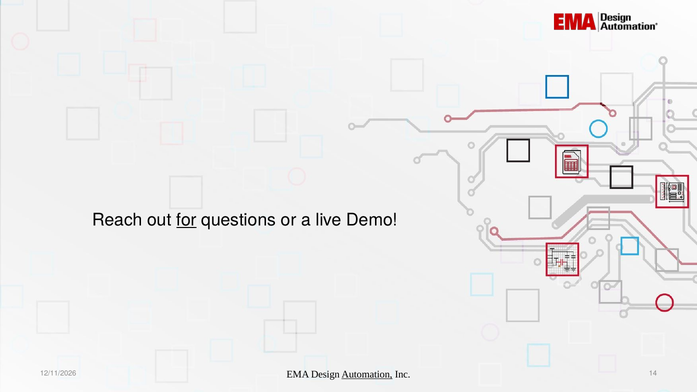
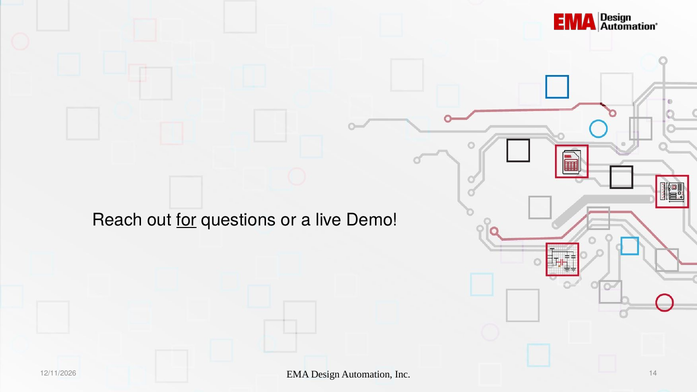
Automation underline: present -> none (367, 375)
